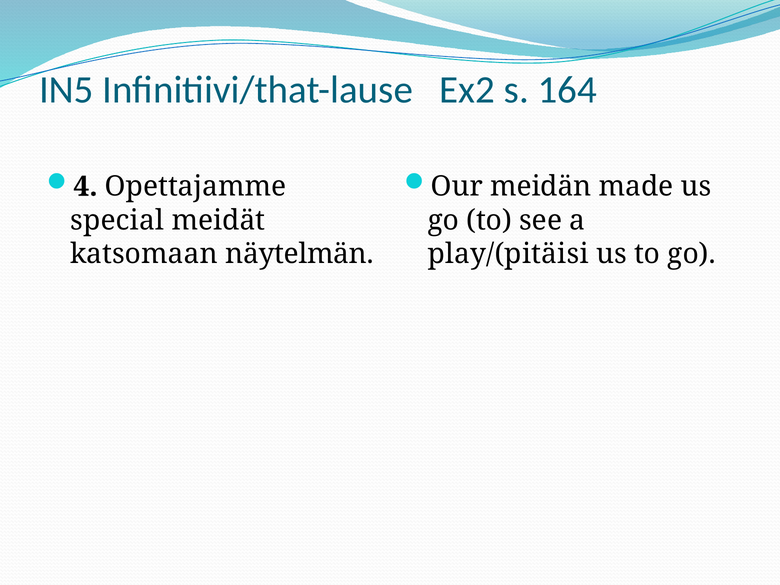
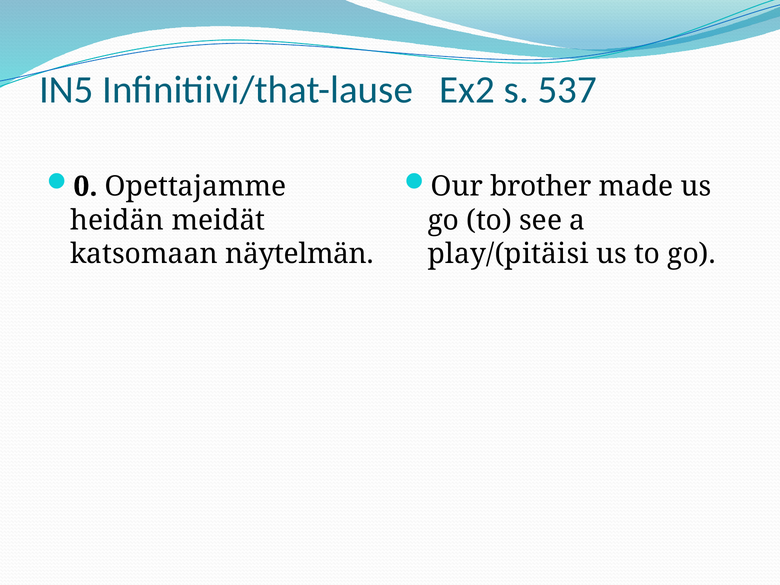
164: 164 -> 537 (567, 90)
4: 4 -> 0 (86, 187)
meidän: meidän -> brother (541, 187)
special: special -> heidän (117, 220)
